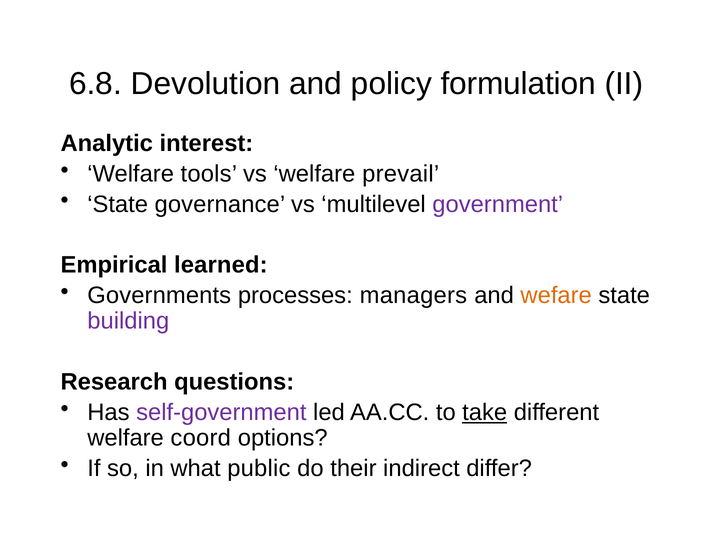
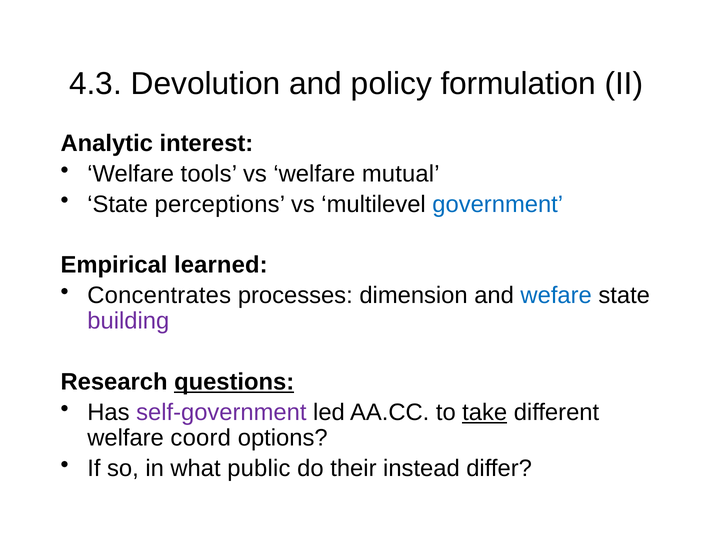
6.8: 6.8 -> 4.3 (95, 84)
prevail: prevail -> mutual (401, 174)
governance: governance -> perceptions (220, 204)
government colour: purple -> blue (498, 204)
Governments: Governments -> Concentrates (159, 295)
managers: managers -> dimension (414, 295)
wefare colour: orange -> blue (556, 295)
questions underline: none -> present (234, 382)
indirect: indirect -> instead (421, 468)
